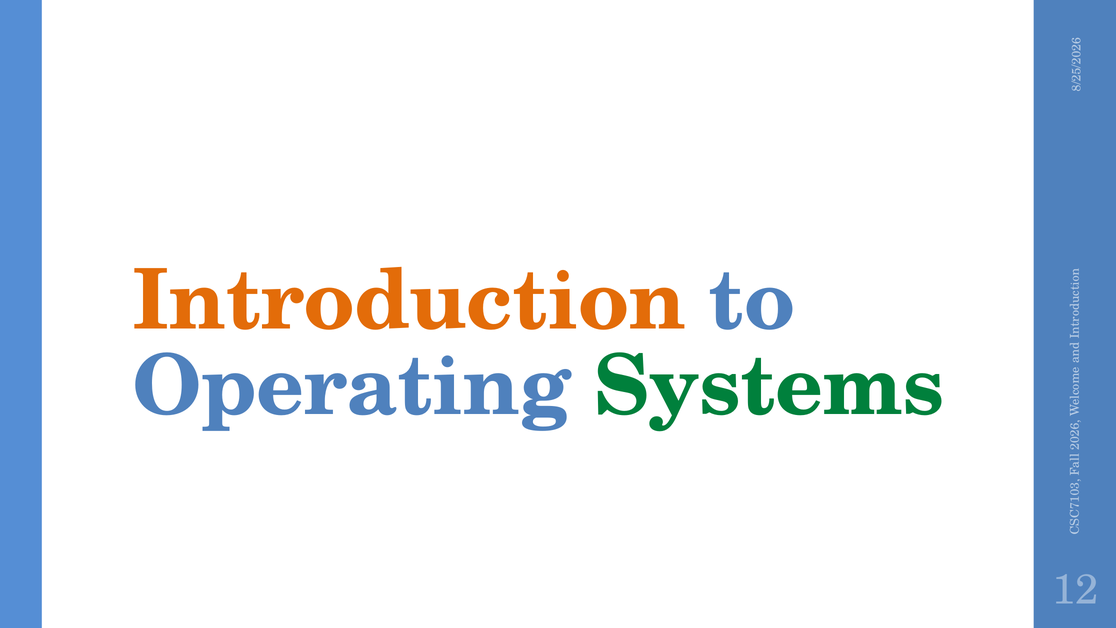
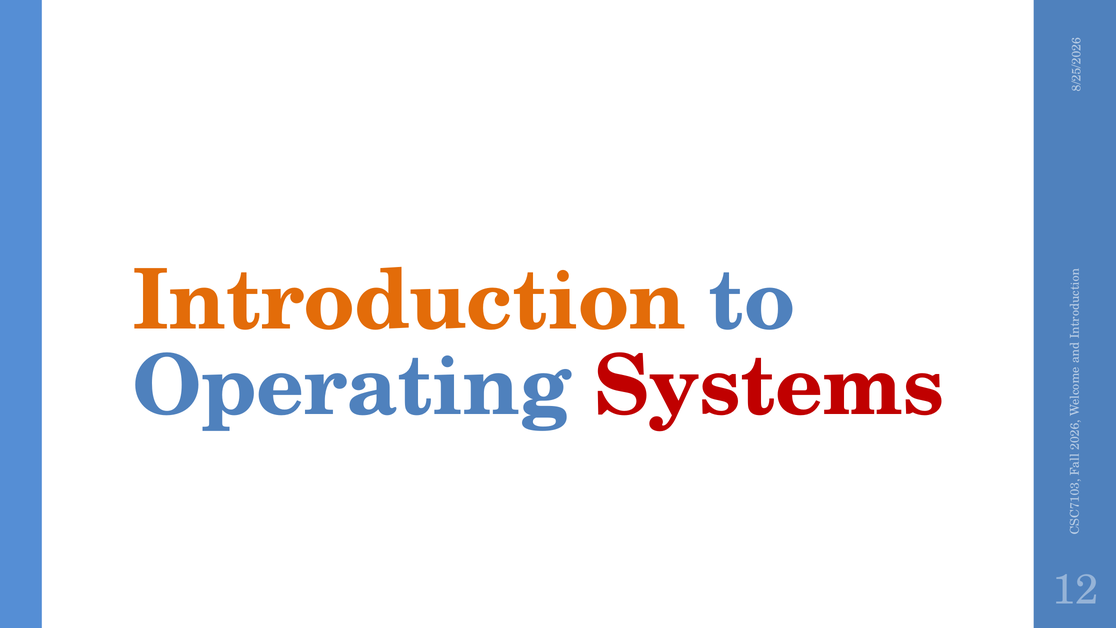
Systems colour: green -> red (769, 386)
